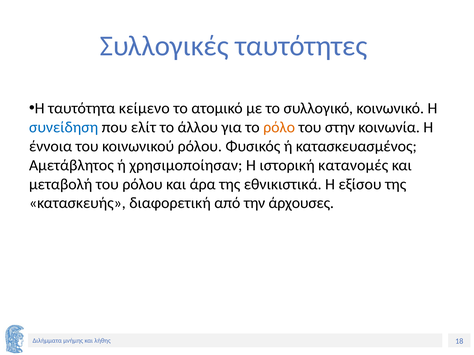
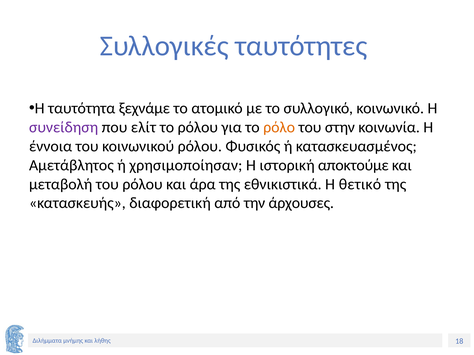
κείμενο: κείμενο -> ξεχνάμε (144, 109)
συνείδηση colour: blue -> purple (64, 128)
το άλλου: άλλου -> ρόλου (198, 128)
κατανομές: κατανομές -> αποκτούμε (353, 165)
εξίσου: εξίσου -> θετικό (360, 184)
